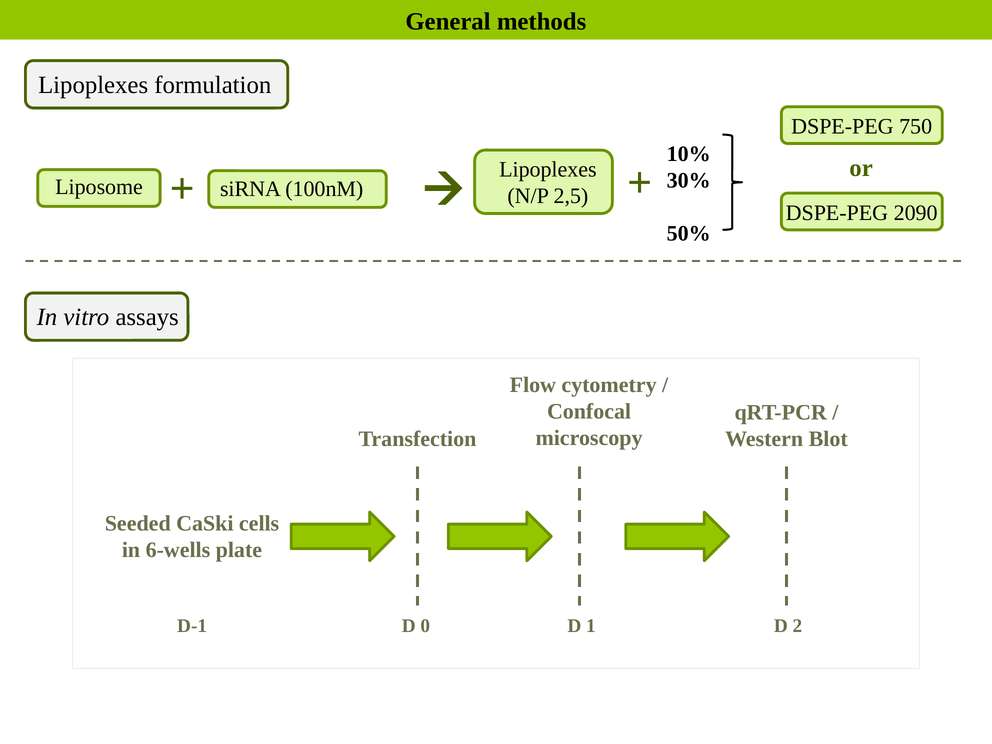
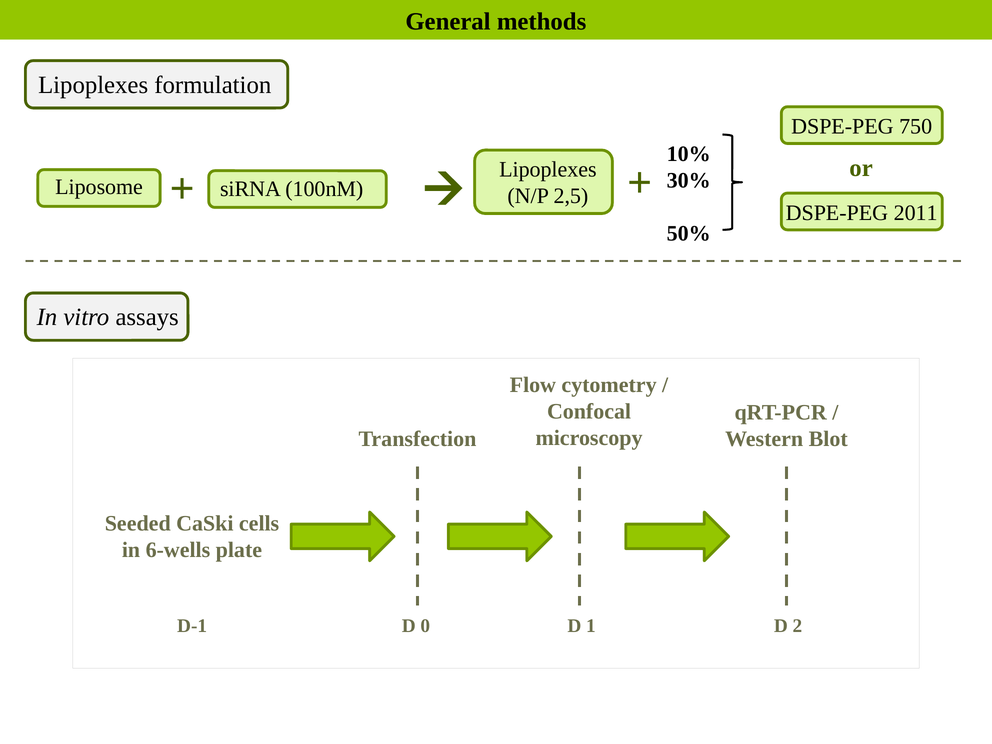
2090: 2090 -> 2011 (916, 213)
